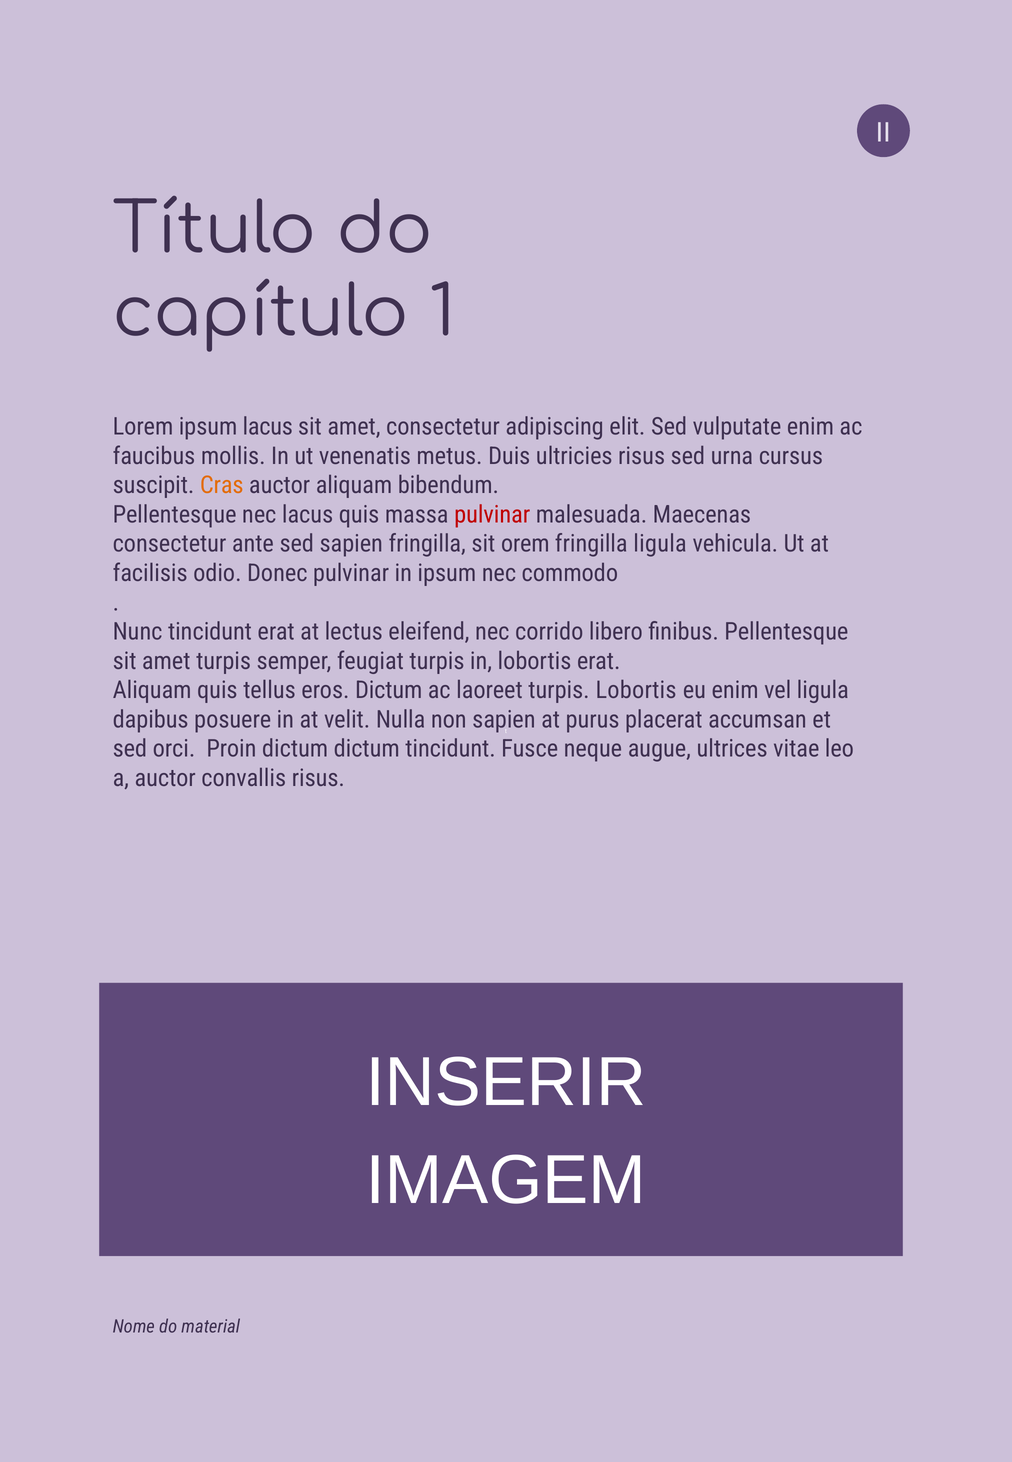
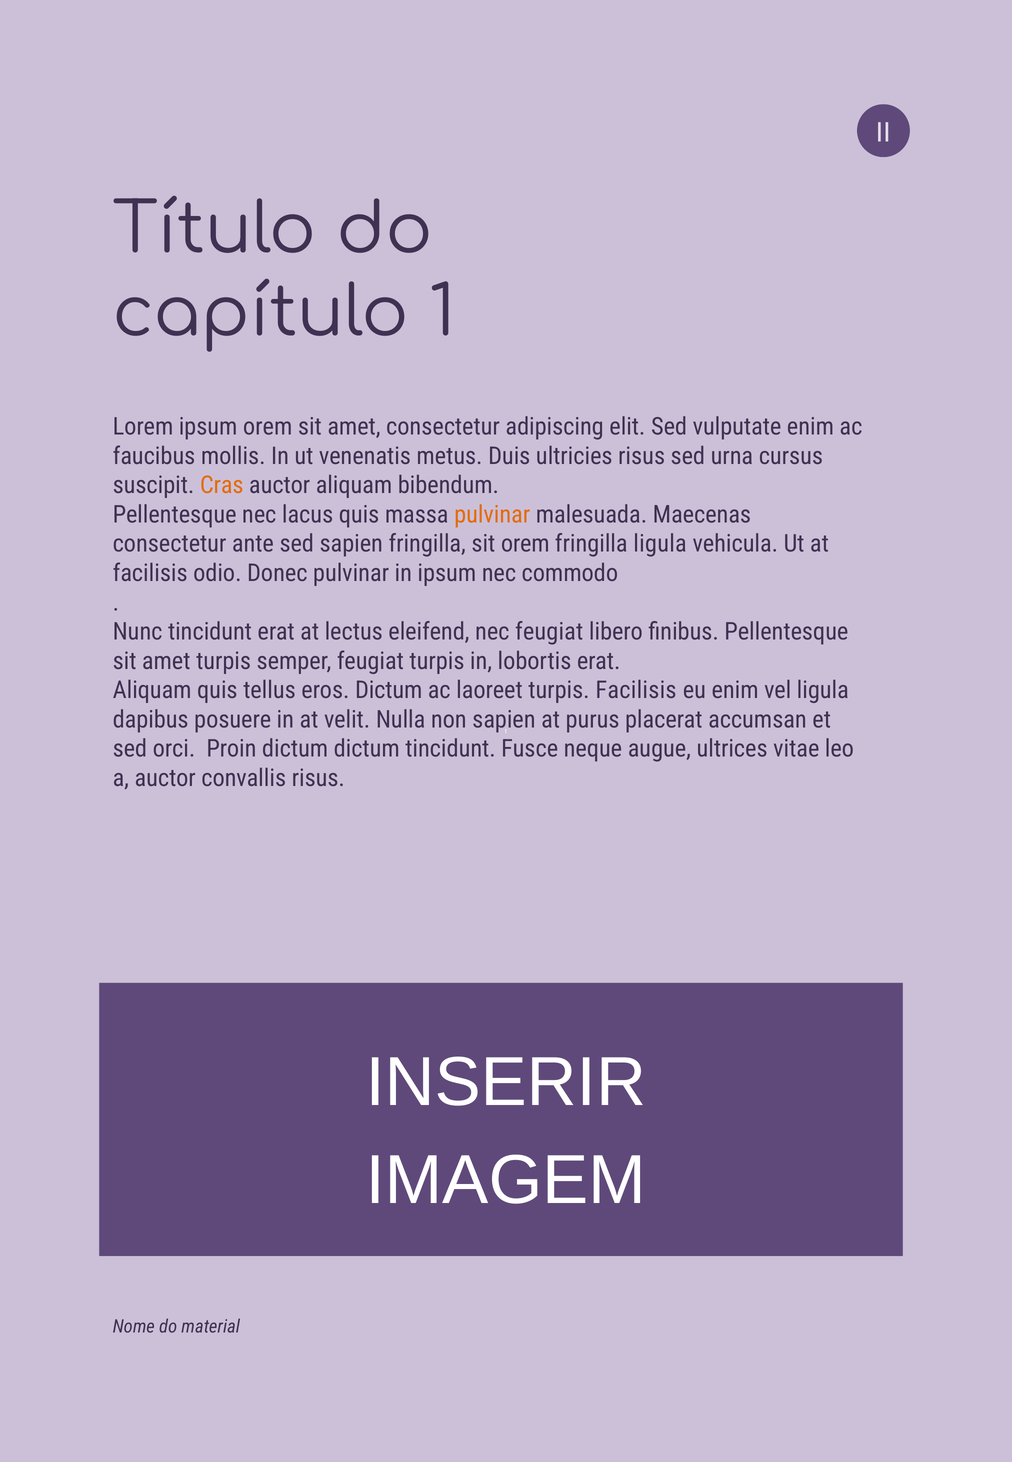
ipsum lacus: lacus -> orem (268, 427)
pulvinar colour: red -> orange (492, 515)
nec corrido: corrido -> feugiat (549, 632)
turpis Lobortis: Lobortis -> Facilisis (636, 690)
